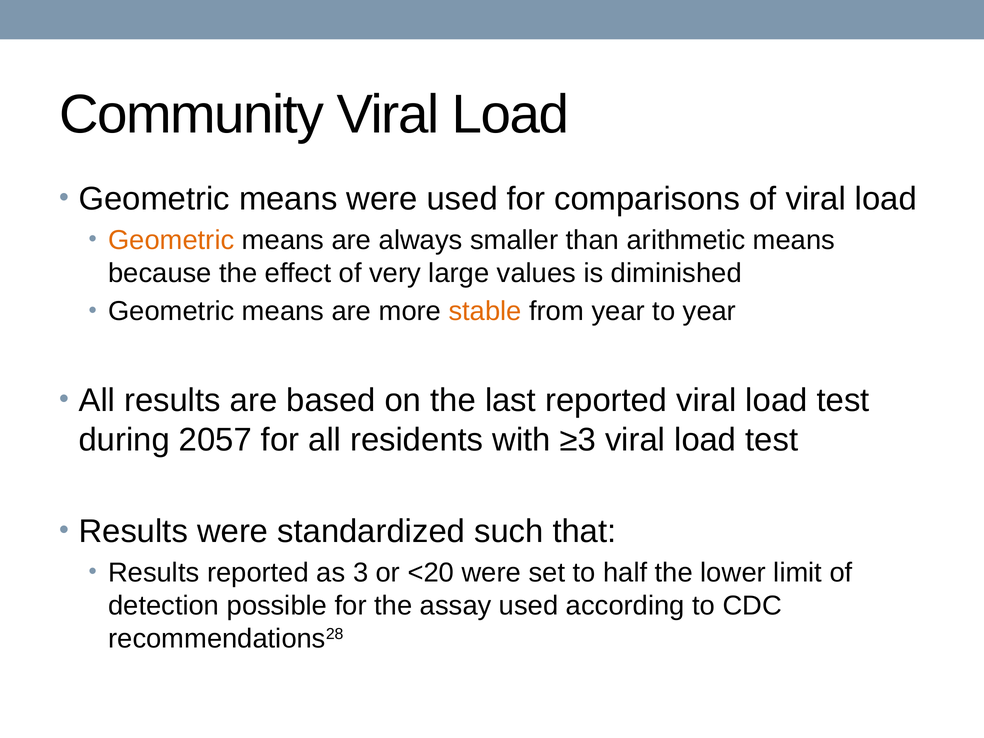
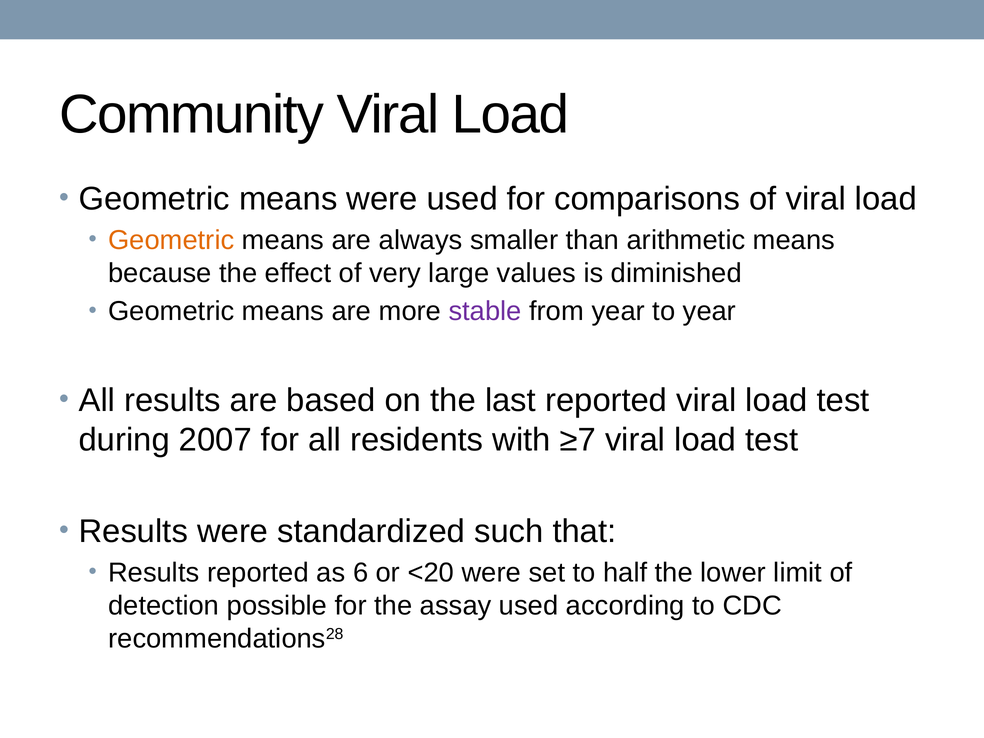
stable colour: orange -> purple (485, 311)
2057: 2057 -> 2007 (215, 440)
≥3: ≥3 -> ≥7 (578, 440)
3: 3 -> 6 (361, 573)
